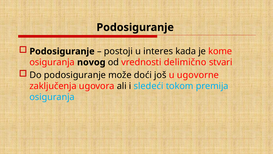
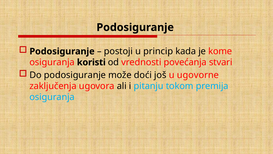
interes: interes -> princip (158, 51)
novog: novog -> koristi (91, 62)
delimično: delimično -> povećanja (185, 62)
sledeći: sledeći -> pitanju (149, 86)
